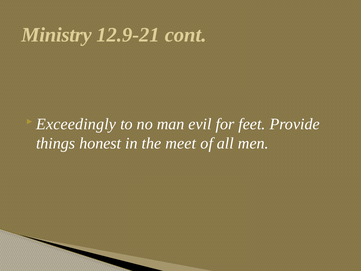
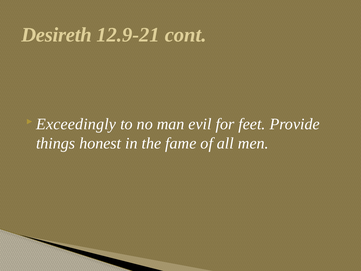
Ministry: Ministry -> Desireth (57, 35)
meet: meet -> fame (181, 143)
